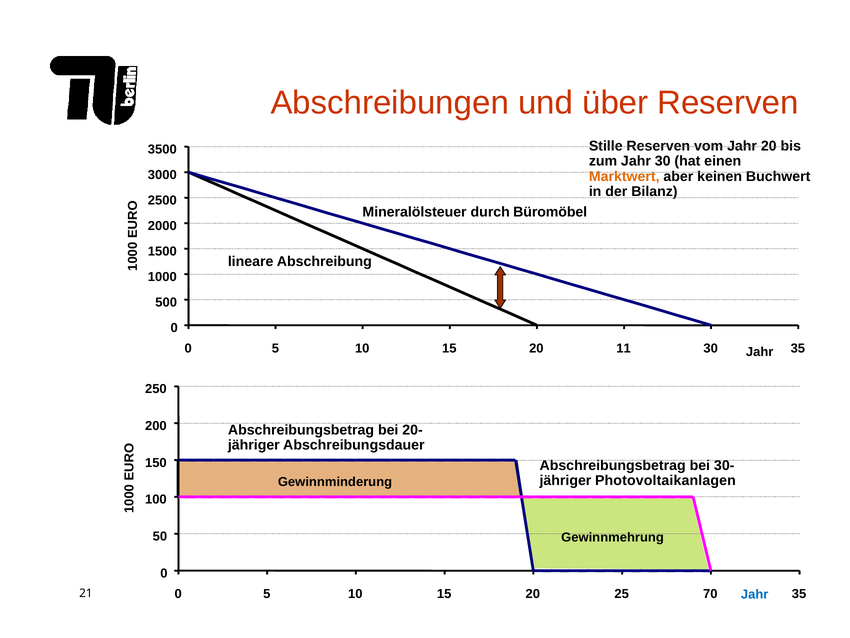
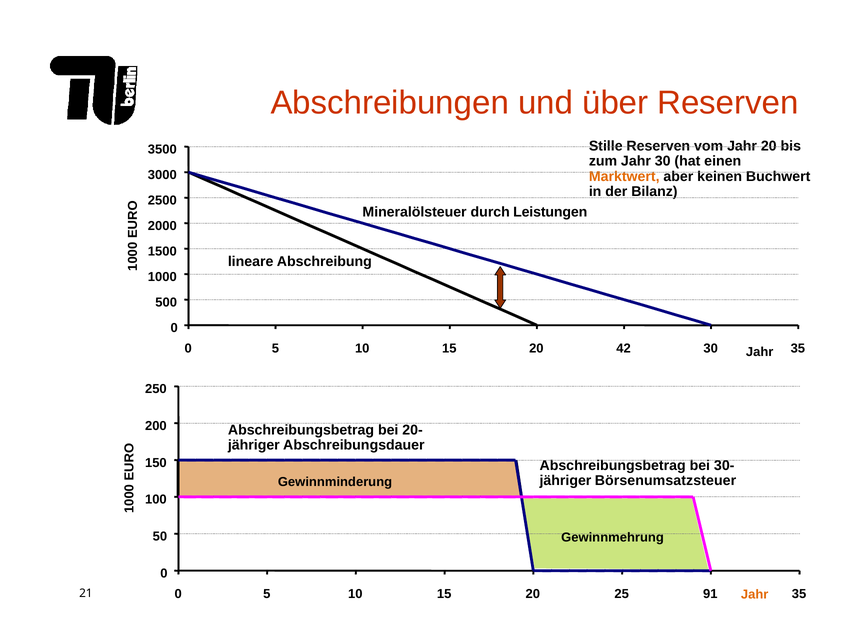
Büromöbel: Büromöbel -> Leistungen (550, 212)
11: 11 -> 42 (624, 348)
Photovoltaikanlagen: Photovoltaikanlagen -> Börsenumsatzsteuer (665, 480)
70: 70 -> 91 (710, 593)
Jahr colour: blue -> orange (755, 594)
